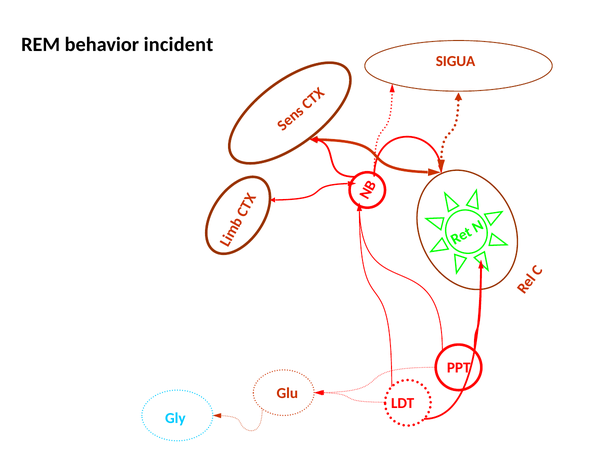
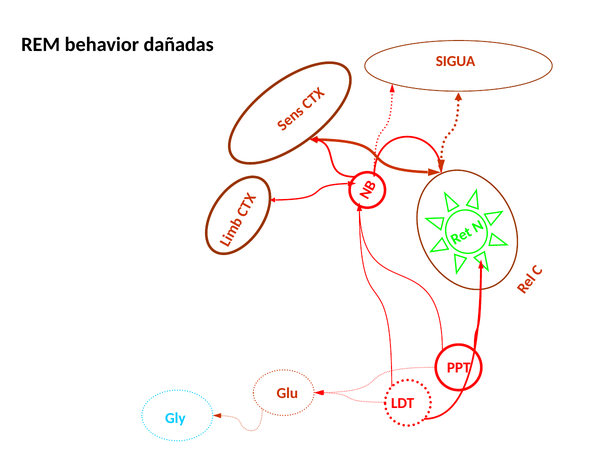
incident: incident -> dañadas (179, 45)
